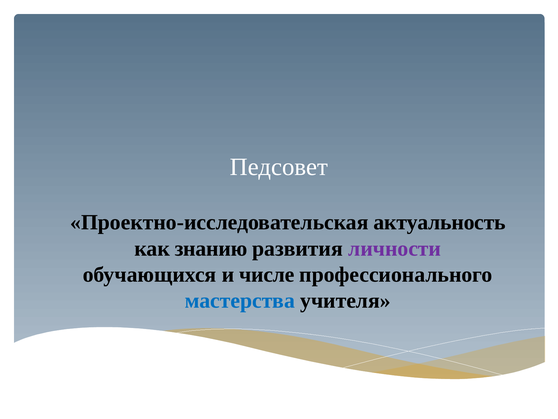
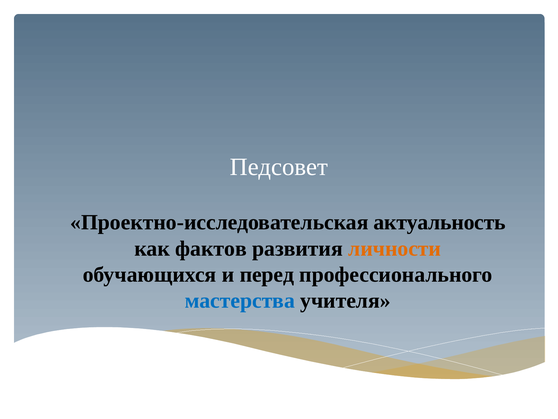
знанию: знанию -> фактов (211, 248)
личности colour: purple -> orange (395, 248)
числе: числе -> перед (267, 274)
